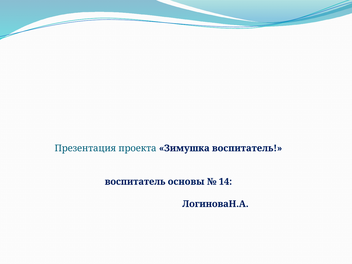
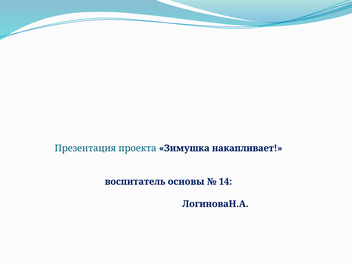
Зимушка воспитатель: воспитатель -> накапливает (247, 148)
